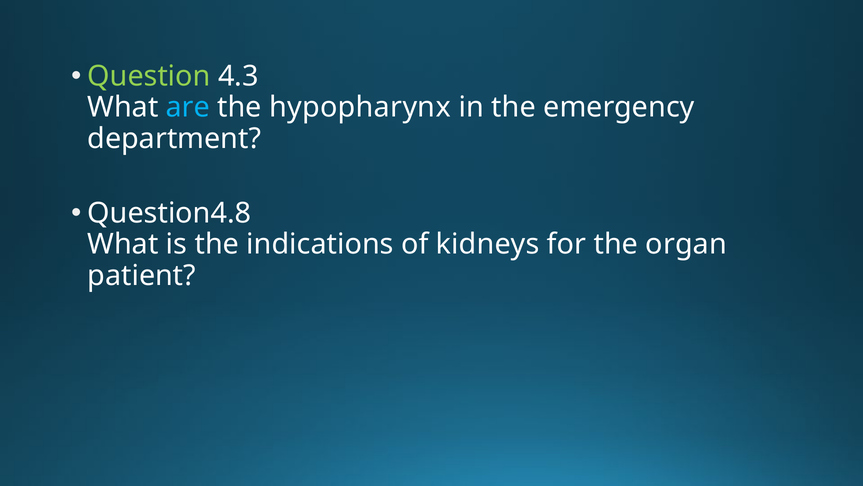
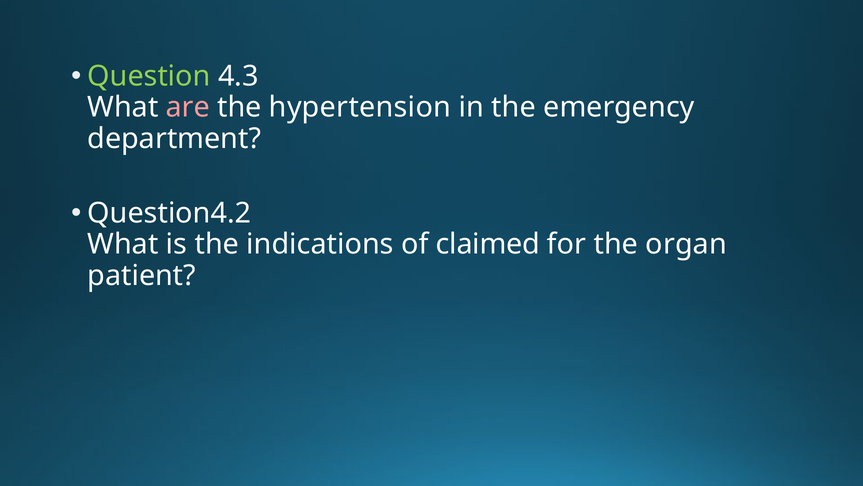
are colour: light blue -> pink (188, 107)
hypopharynx: hypopharynx -> hypertension (360, 107)
Question4.8: Question4.8 -> Question4.2 (169, 213)
kidneys: kidneys -> claimed (488, 244)
